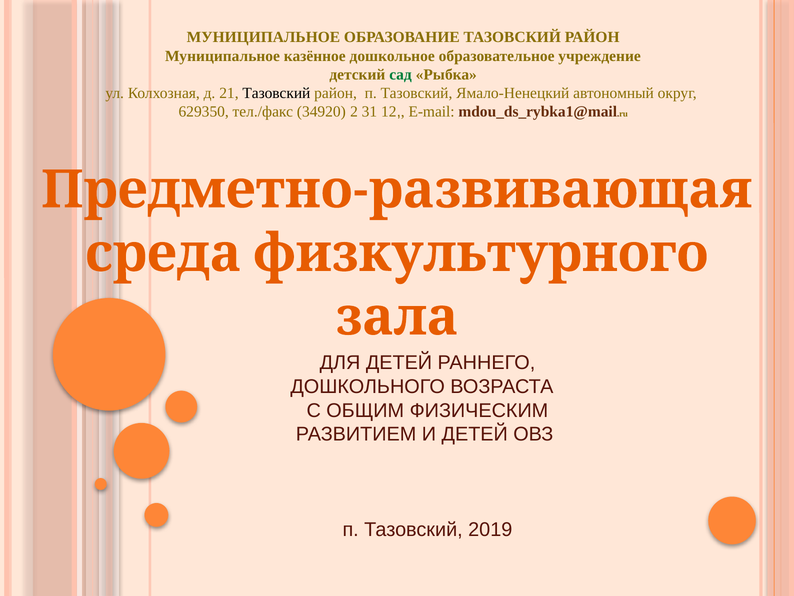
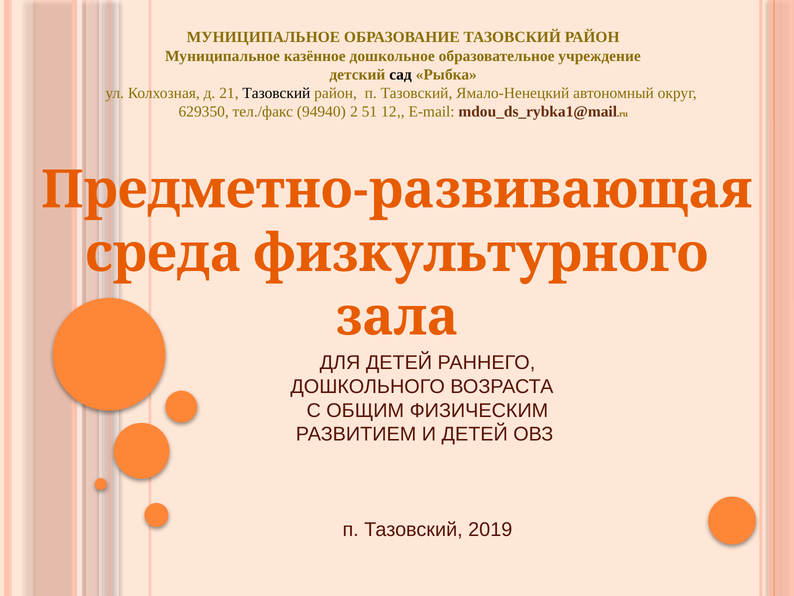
сад colour: green -> black (401, 74)
34920: 34920 -> 94940 (321, 112)
31: 31 -> 51 (369, 112)
